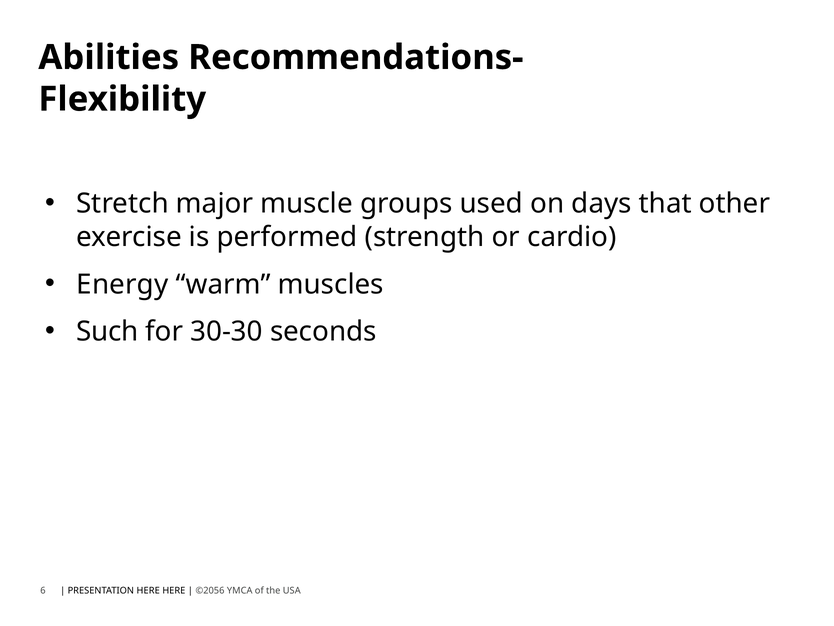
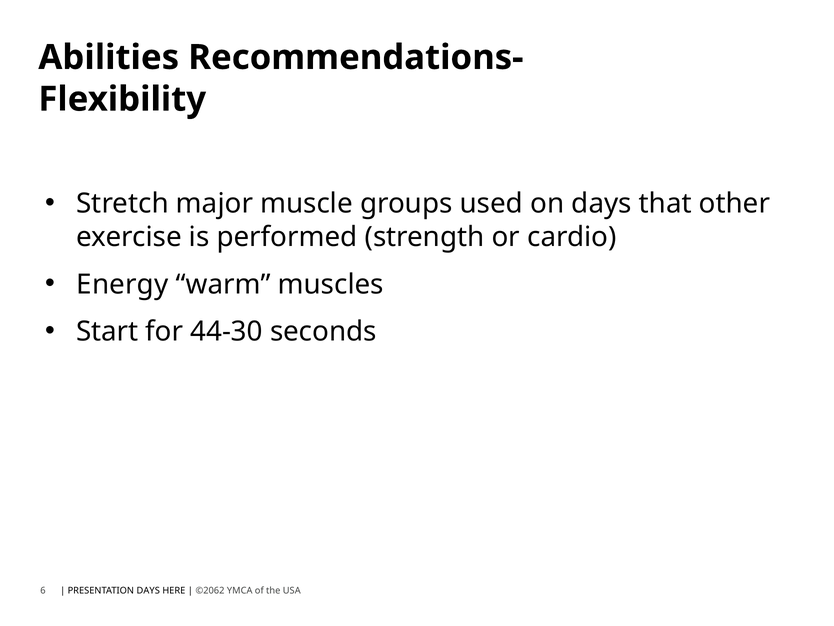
Such: Such -> Start (107, 331)
30-30: 30-30 -> 44-30 (227, 331)
PRESENTATION HERE: HERE -> DAYS (148, 590)
©2056: ©2056 -> ©2062 (210, 590)
